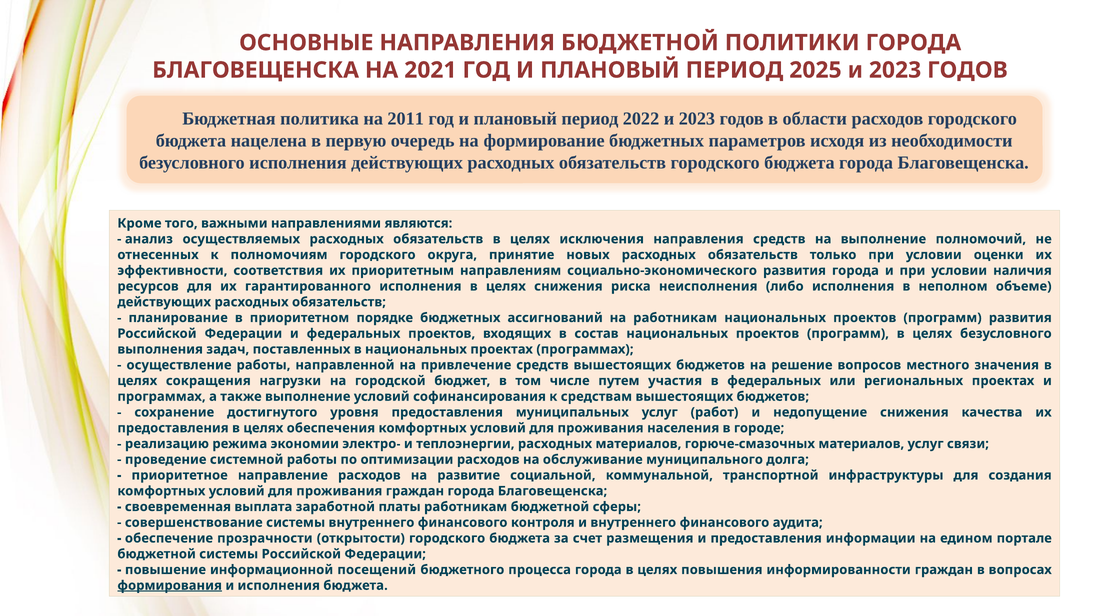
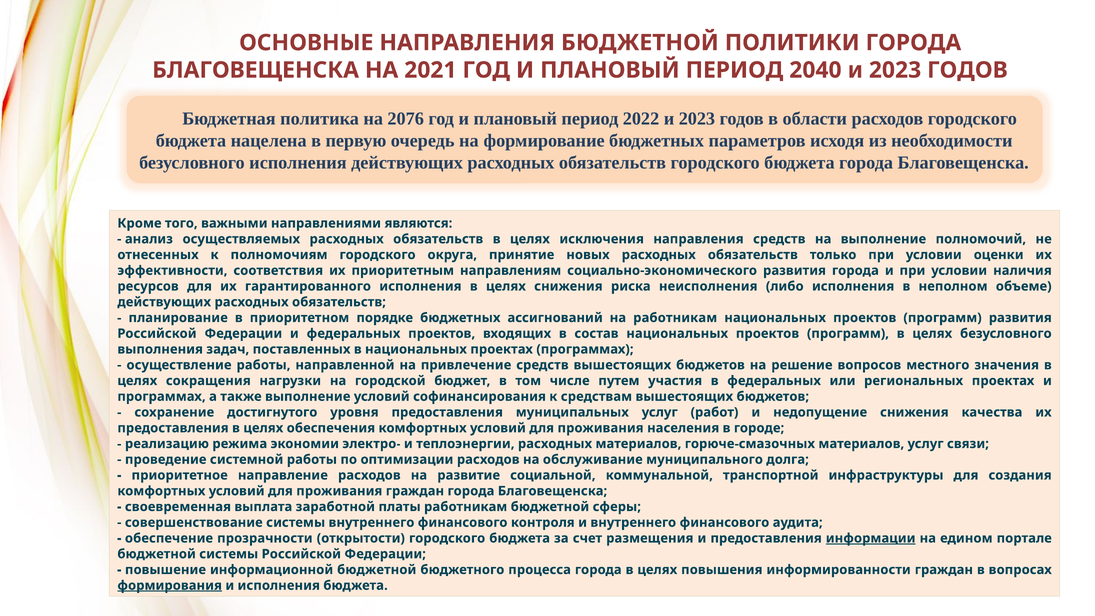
2025: 2025 -> 2040 (815, 70)
2011: 2011 -> 2076 (406, 119)
информации underline: none -> present (871, 538)
информационной посещений: посещений -> бюджетной (377, 570)
